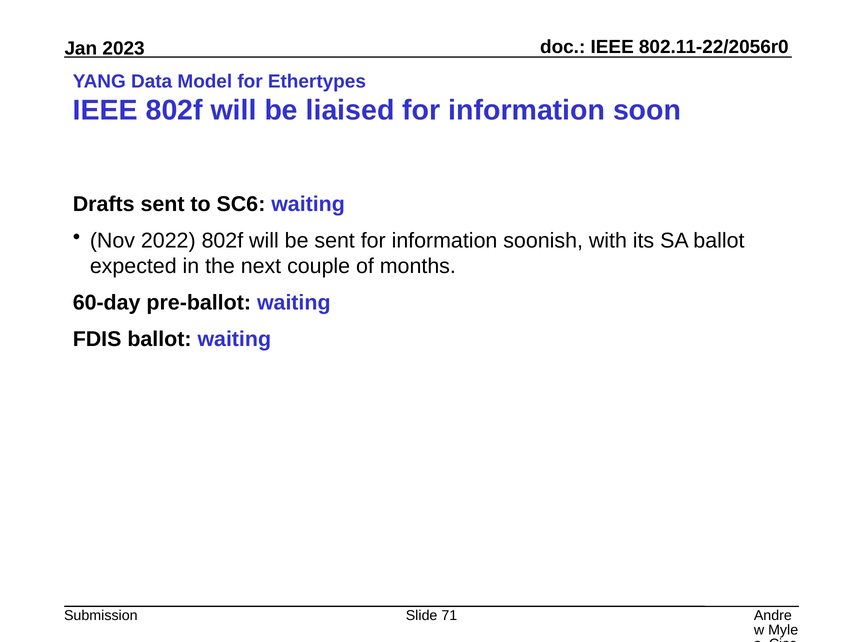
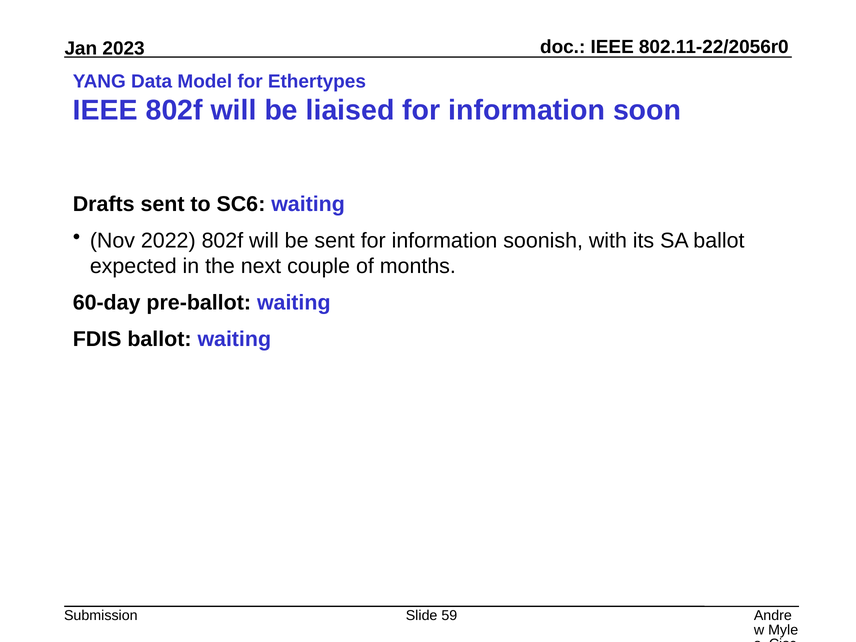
71: 71 -> 59 (449, 616)
